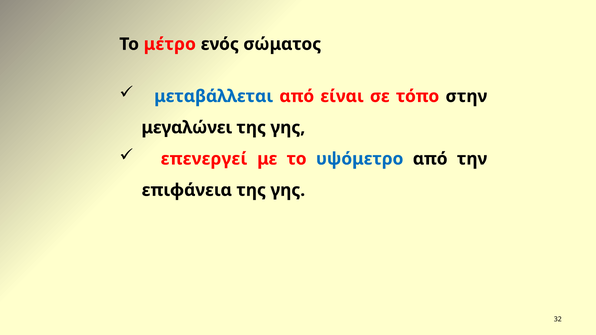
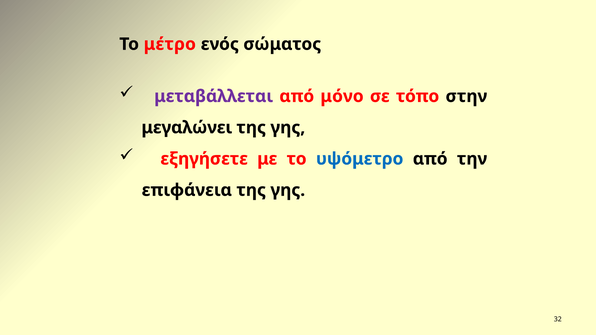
μεταβάλλεται colour: blue -> purple (214, 96)
είναι: είναι -> μόνο (342, 96)
επενεργεί: επενεργεί -> εξηγήσετε (204, 159)
